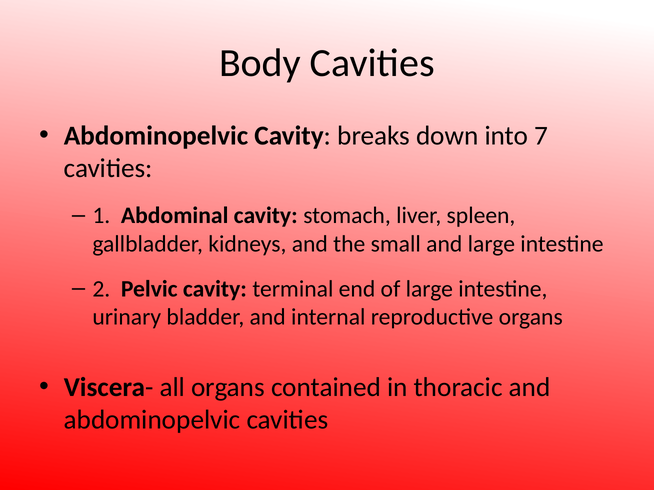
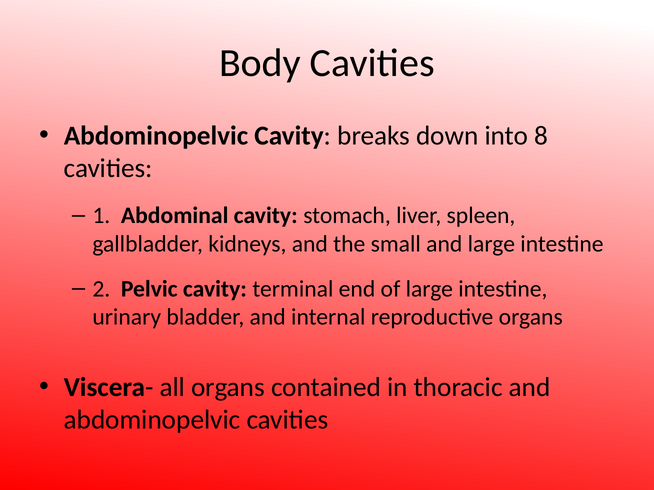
7: 7 -> 8 (541, 136)
